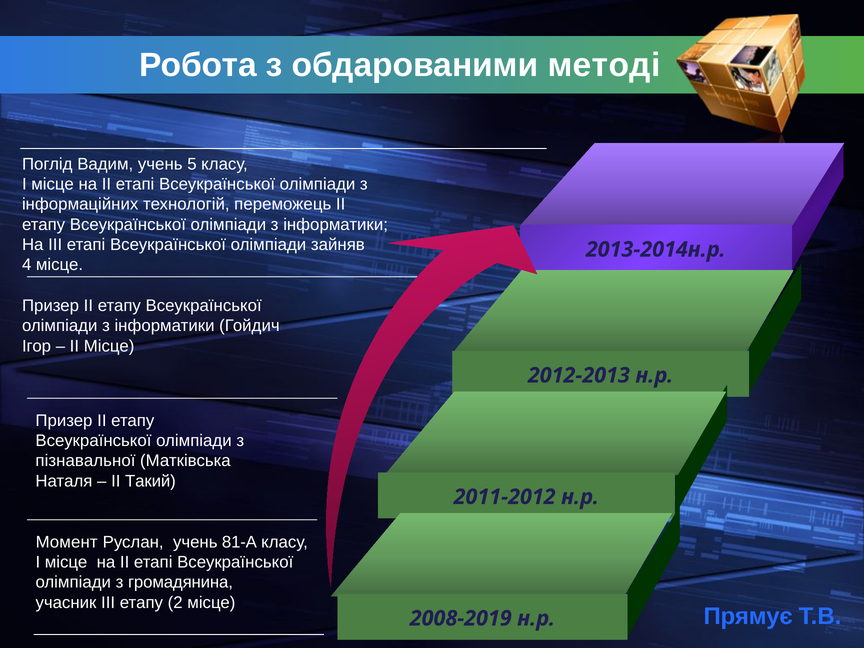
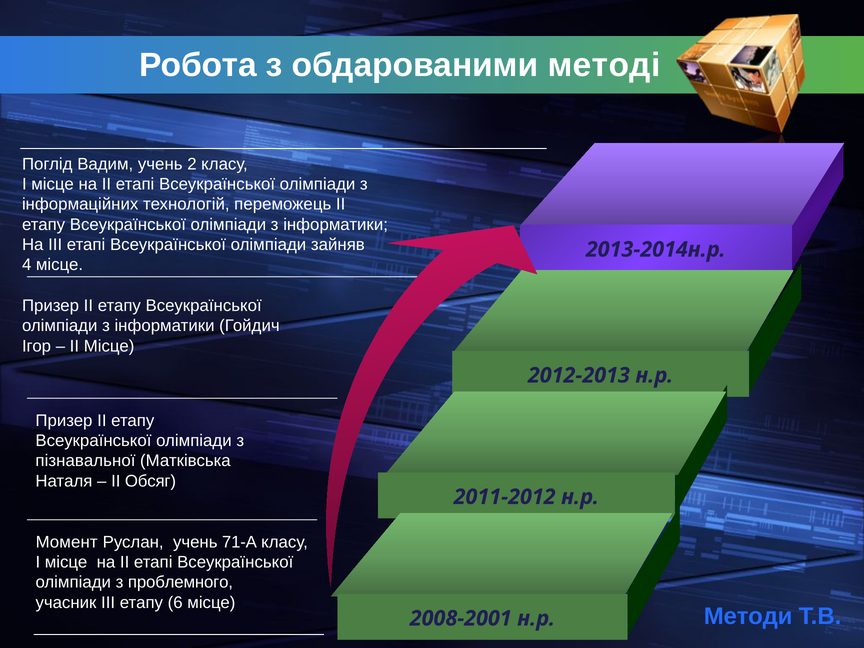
5: 5 -> 2 (192, 164)
Такий: Такий -> Обсяг (150, 481)
81-А: 81-А -> 71-А (239, 542)
громадянина: громадянина -> проблемного (180, 582)
2: 2 -> 6 (175, 602)
Прямує: Прямує -> Методи (748, 617)
2008-2019: 2008-2019 -> 2008-2001 (461, 618)
